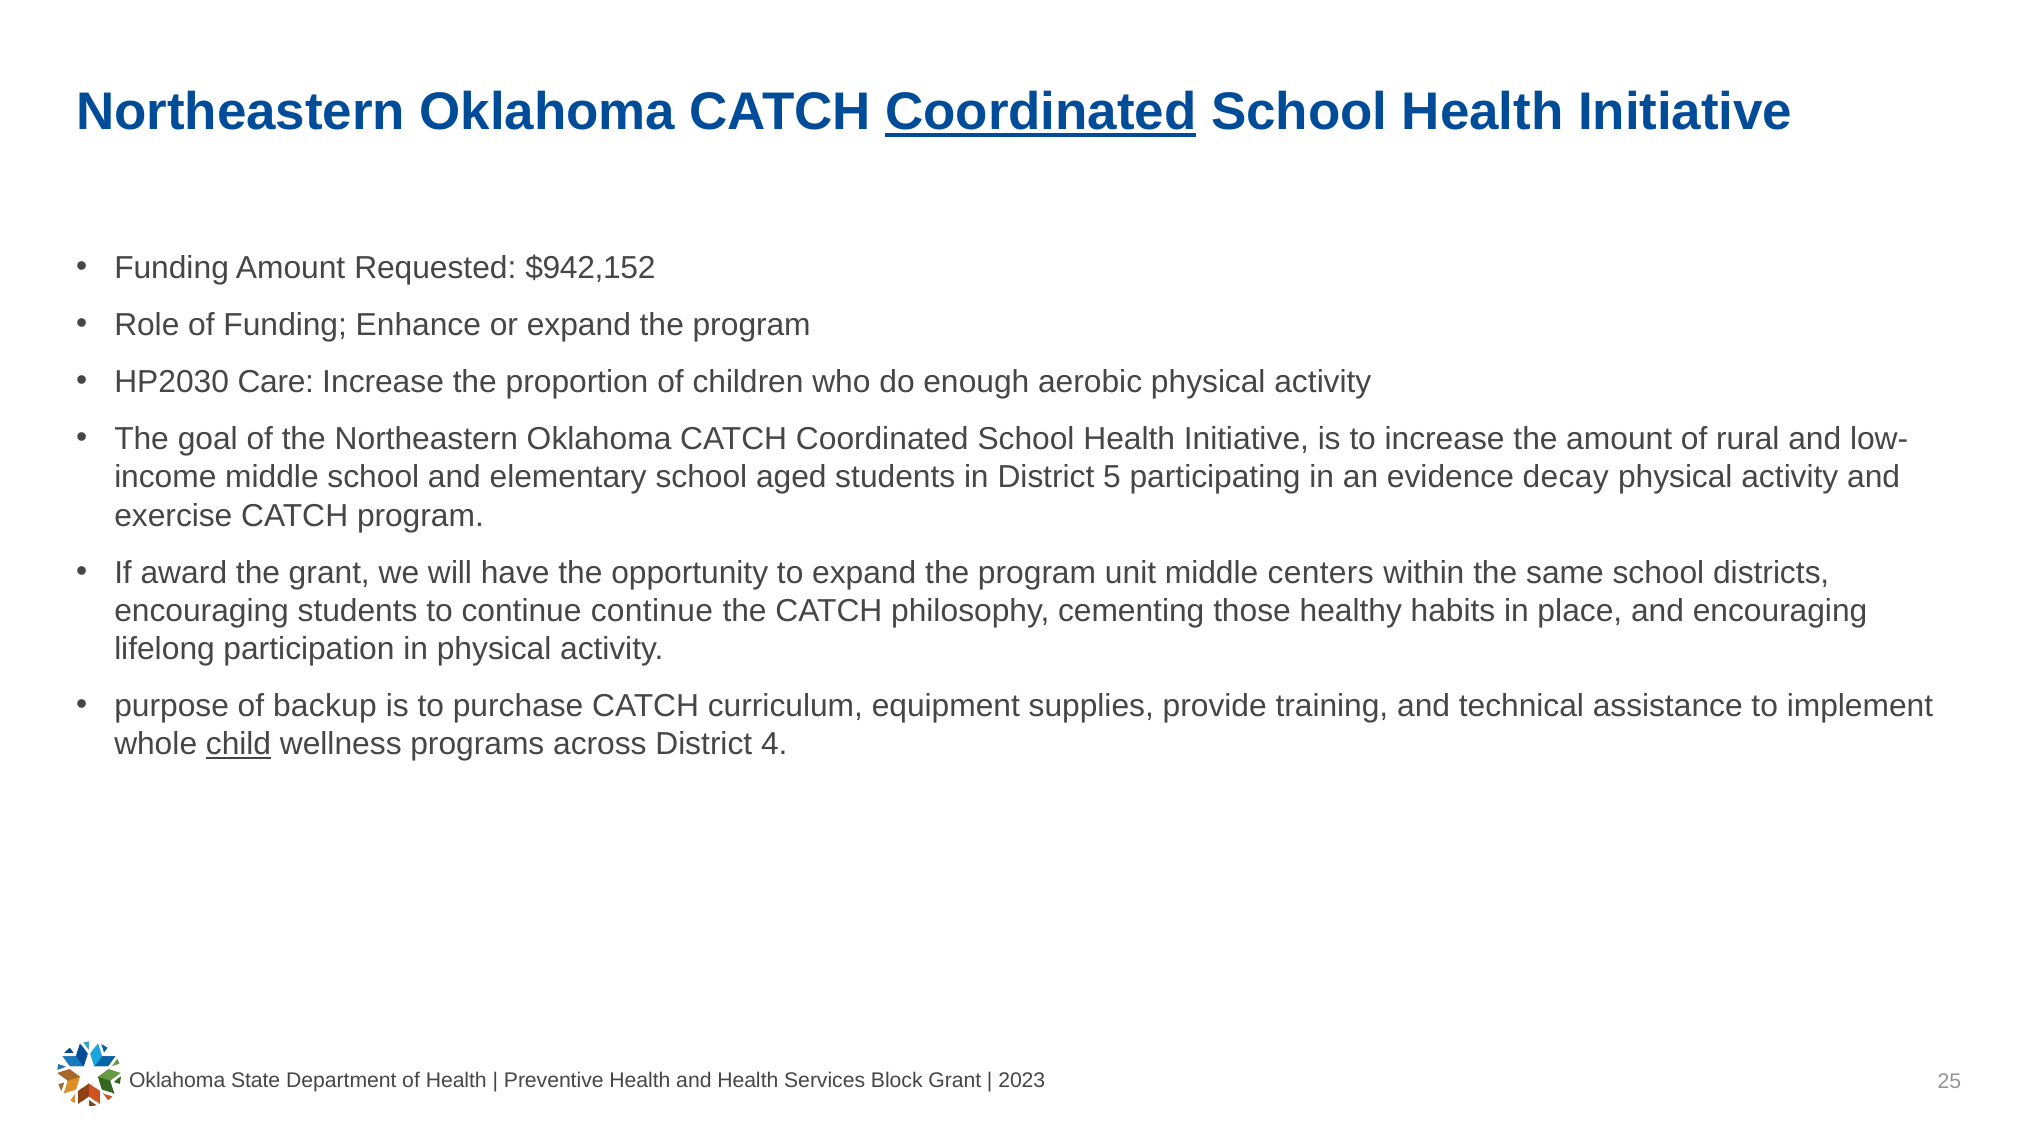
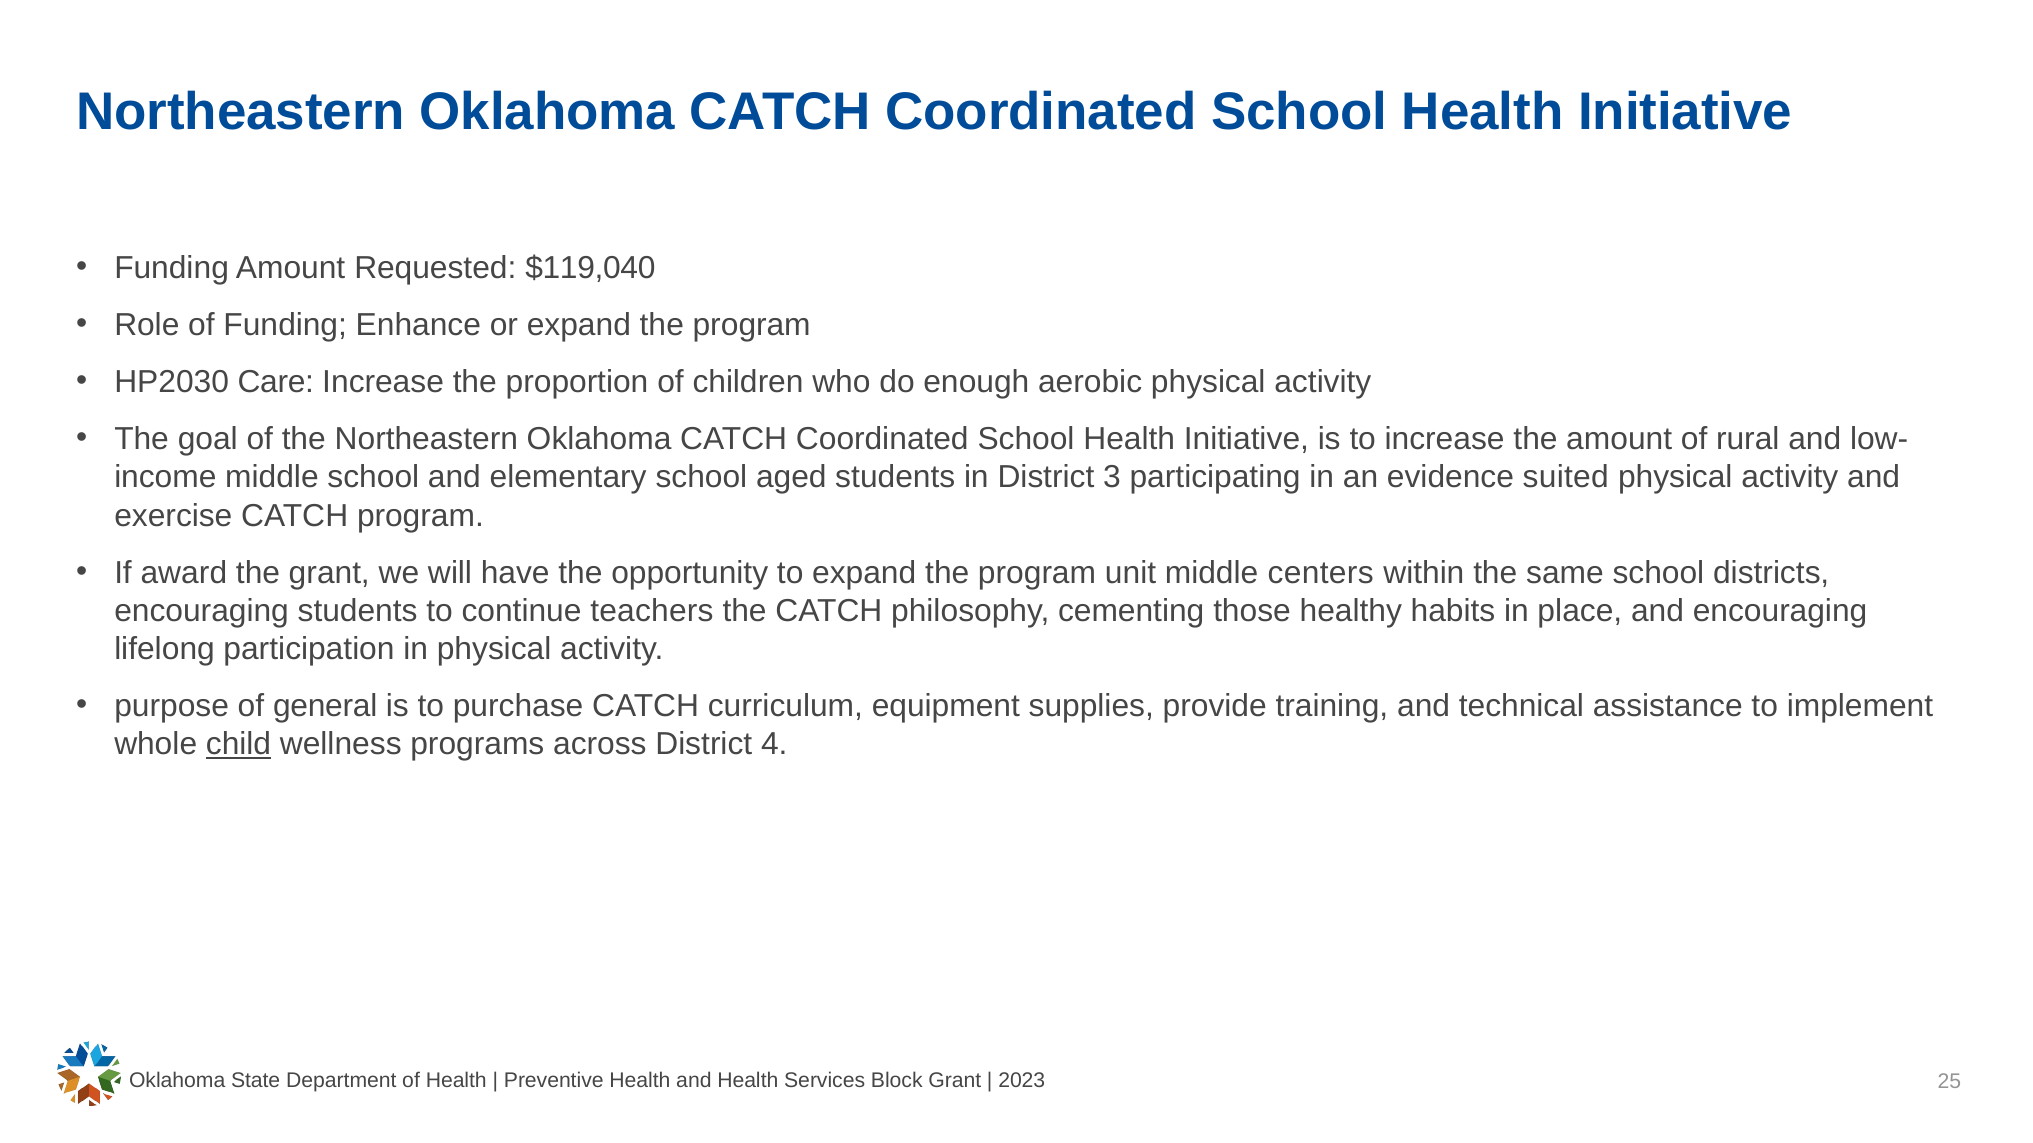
Coordinated underline: present -> none (1041, 112)
$942,152: $942,152 -> $119,040 (590, 268)
5: 5 -> 3 (1112, 478)
decay: decay -> suited (1566, 478)
continue continue: continue -> teachers (652, 611)
backup: backup -> general (325, 706)
